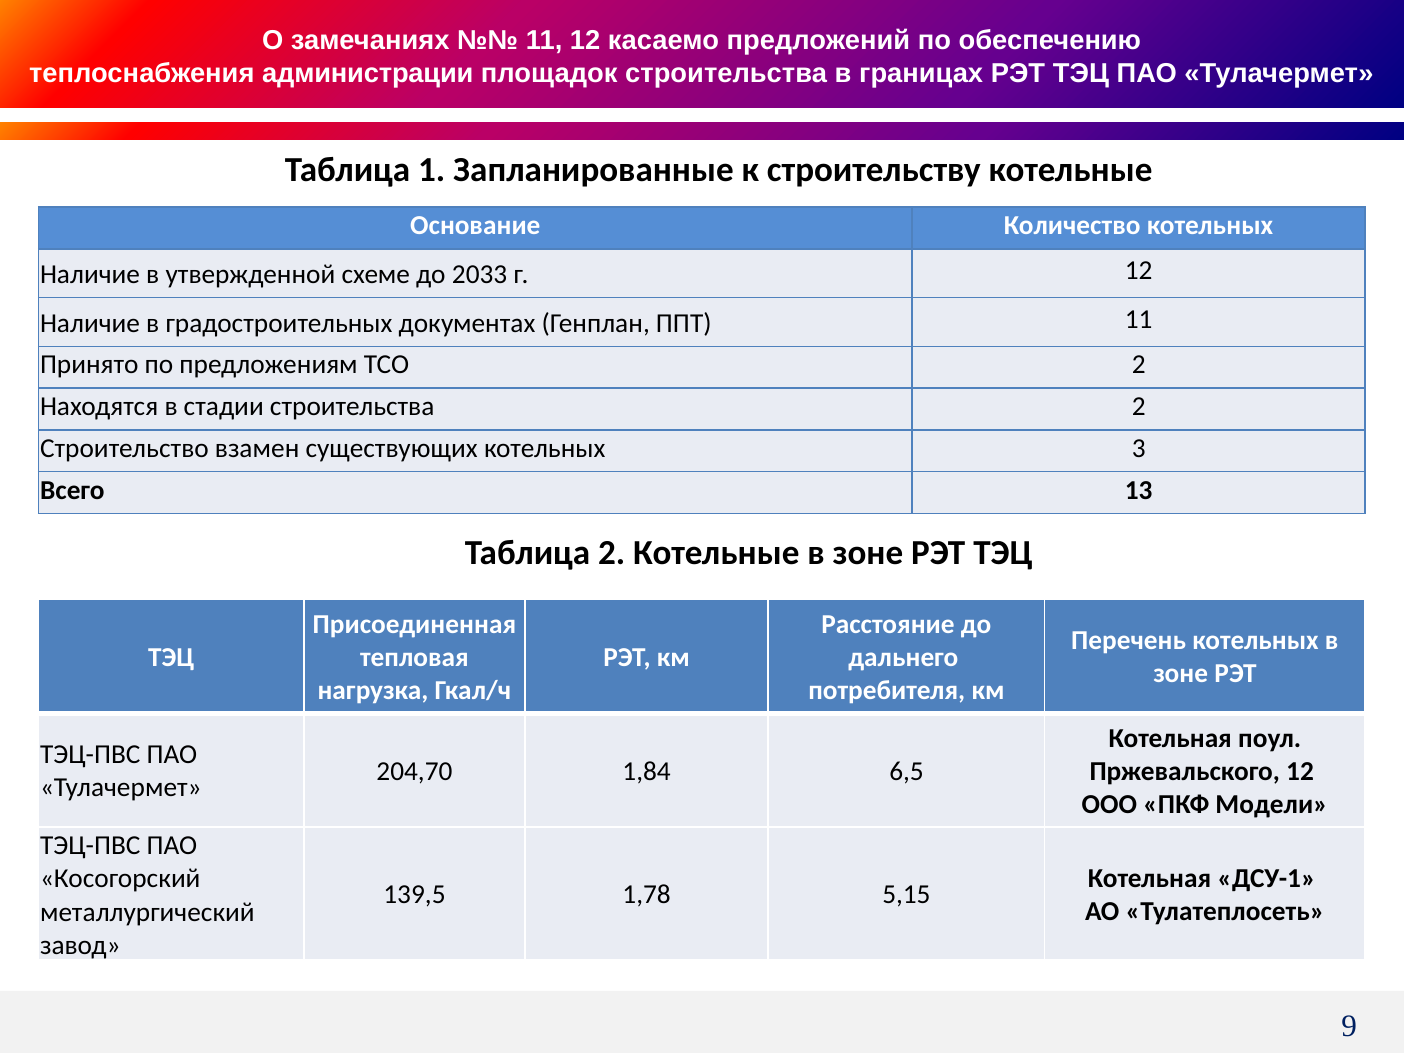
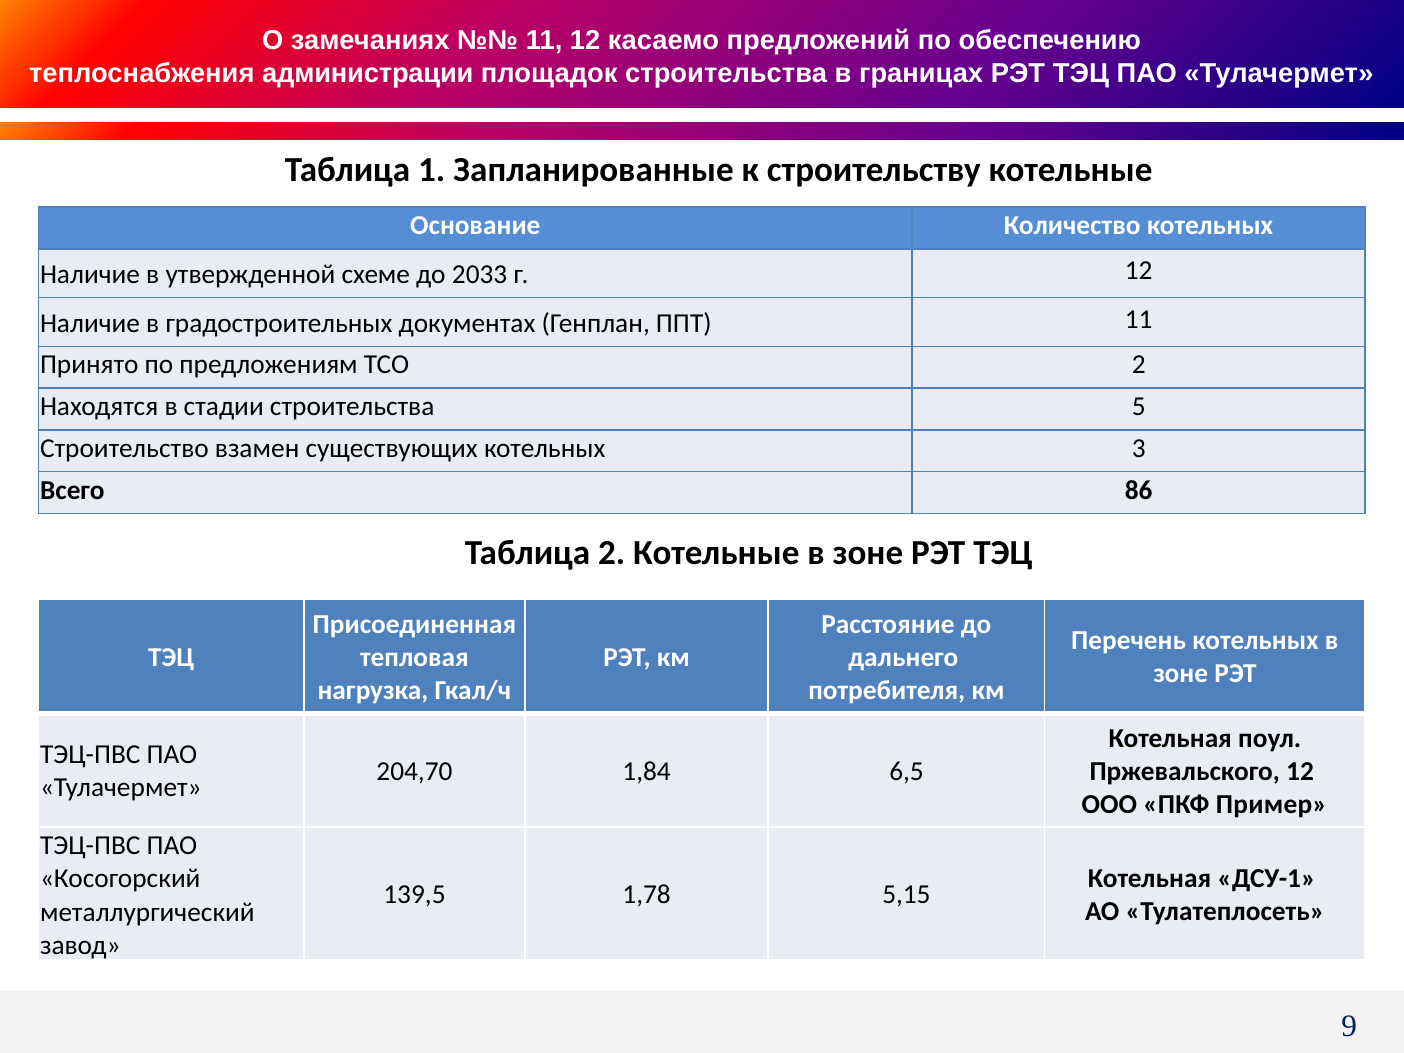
строительства 2: 2 -> 5 (1139, 407)
13: 13 -> 86 (1139, 490)
Модели: Модели -> Пример (1272, 805)
